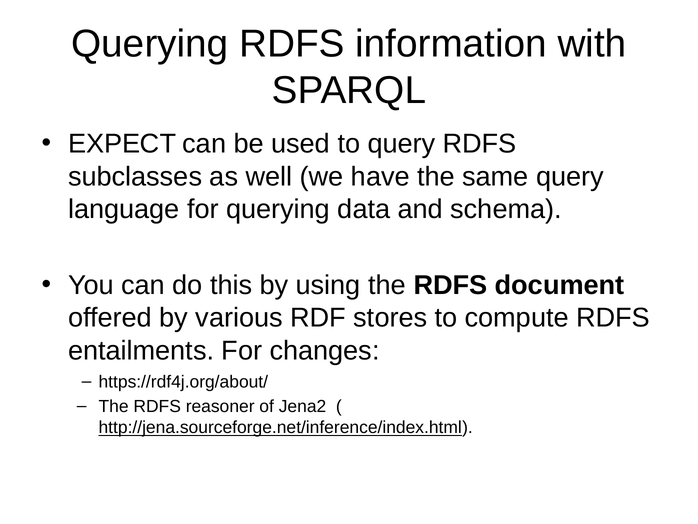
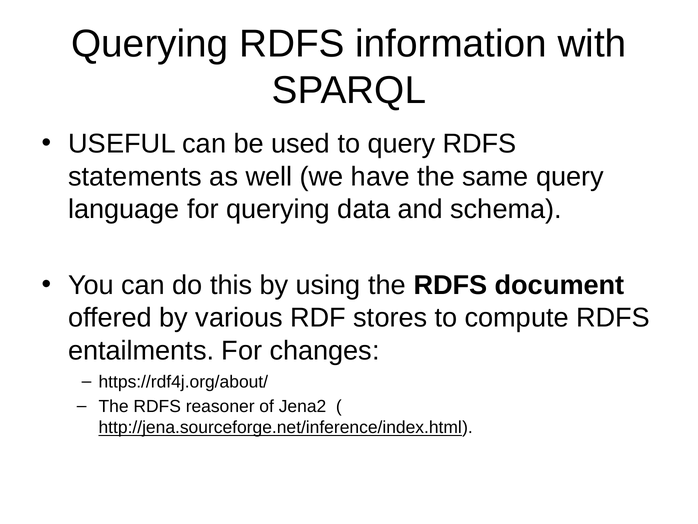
EXPECT: EXPECT -> USEFUL (122, 144)
subclasses: subclasses -> statements (135, 176)
